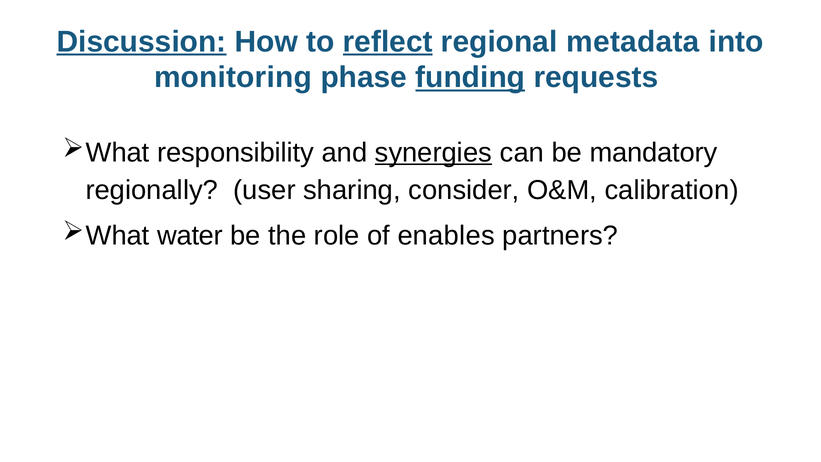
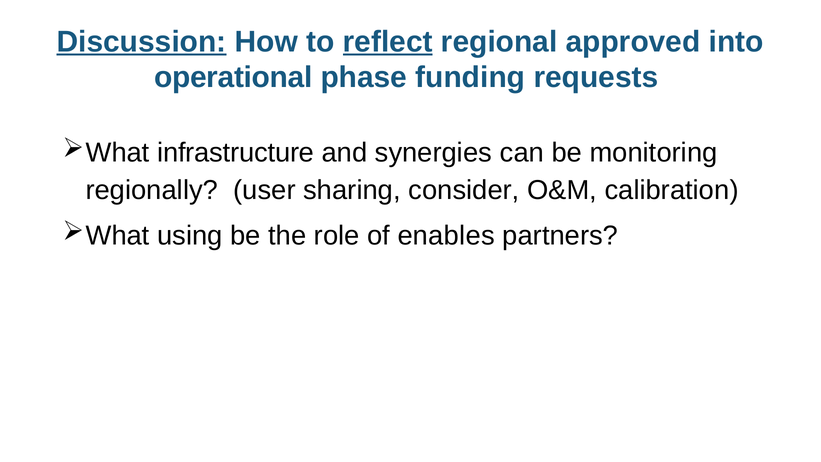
metadata: metadata -> approved (633, 42)
monitoring: monitoring -> operational (233, 78)
funding underline: present -> none (470, 78)
responsibility: responsibility -> infrastructure (236, 152)
synergies underline: present -> none (433, 152)
mandatory: mandatory -> monitoring (654, 152)
water: water -> using (190, 236)
